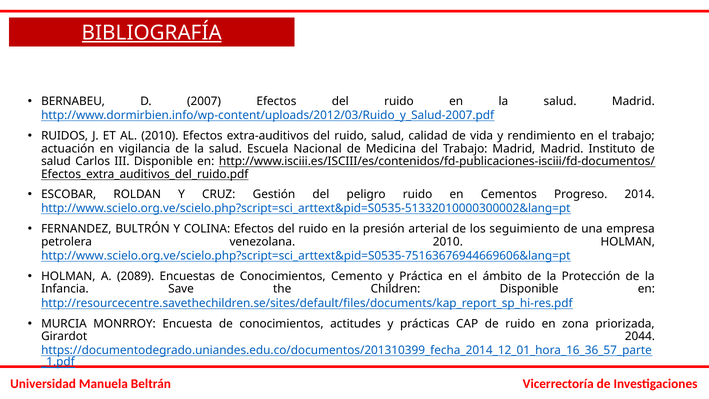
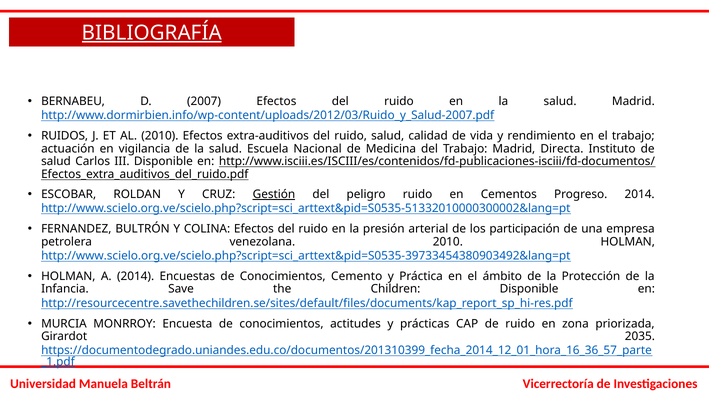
Madrid Madrid: Madrid -> Directa (562, 149)
Gestión underline: none -> present (274, 194)
seguimiento: seguimiento -> participación (525, 229)
http://www.scielo.org.ve/scielo.php?script=sci_arttext&pid=S0535-75163676944669606&lang=pt: http://www.scielo.org.ve/scielo.php?script=sci_arttext&pid=S0535-75163676944669606&lang=pt -> http://www.scielo.org.ve/scielo.php?script=sci_arttext&pid=S0535-39733454380903492&lang=pt (306, 256)
A 2089: 2089 -> 2014 (136, 276)
2044: 2044 -> 2035 (640, 336)
